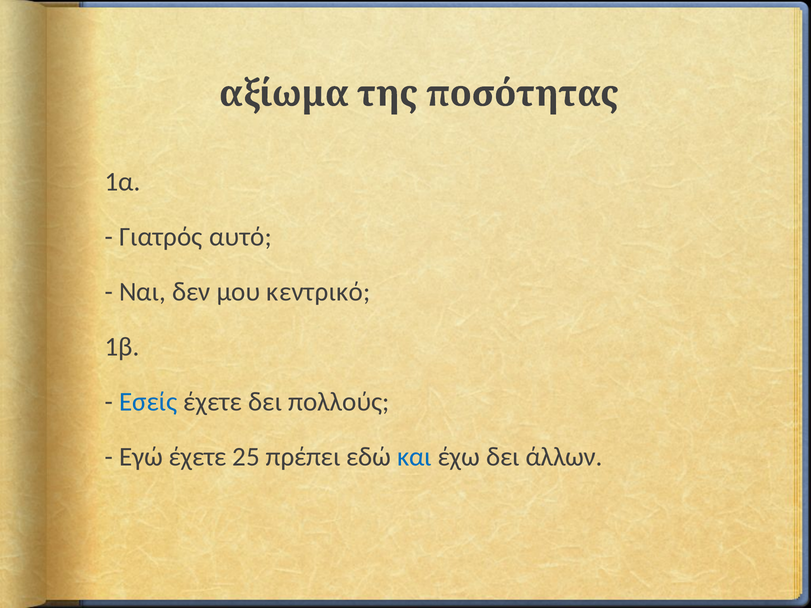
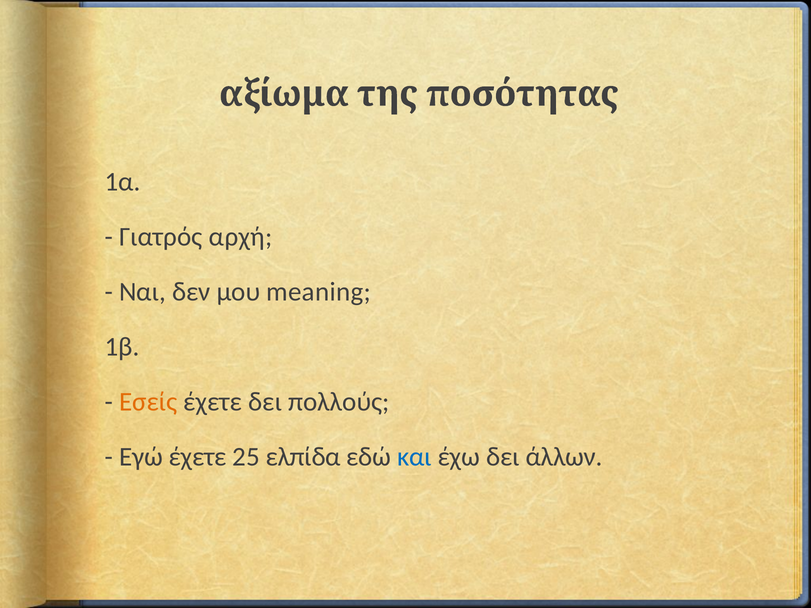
αυτό: αυτό -> αρχή (241, 237)
κεντρικό: κεντρικό -> meaning (319, 292)
Εσείς colour: blue -> orange (148, 402)
πρέπει: πρέπει -> ελπίδα (303, 457)
